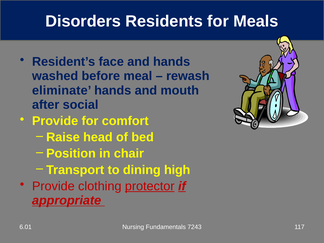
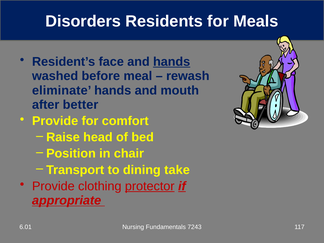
hands underline: none -> present (172, 62)
social: social -> better (81, 105)
high: high -> take (177, 170)
